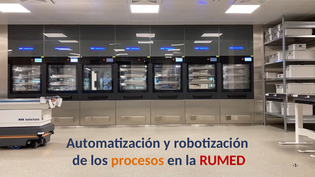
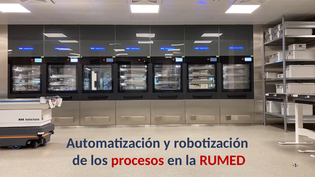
procesos colour: orange -> red (138, 161)
